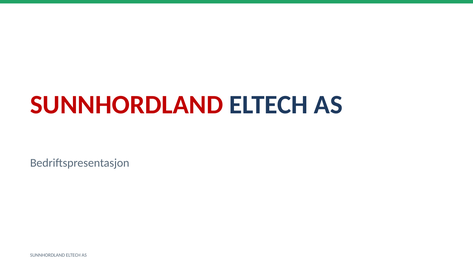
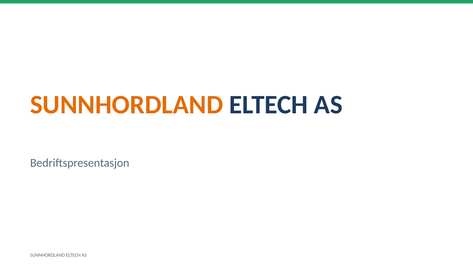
SUNNHORDLAND colour: red -> orange (127, 105)
